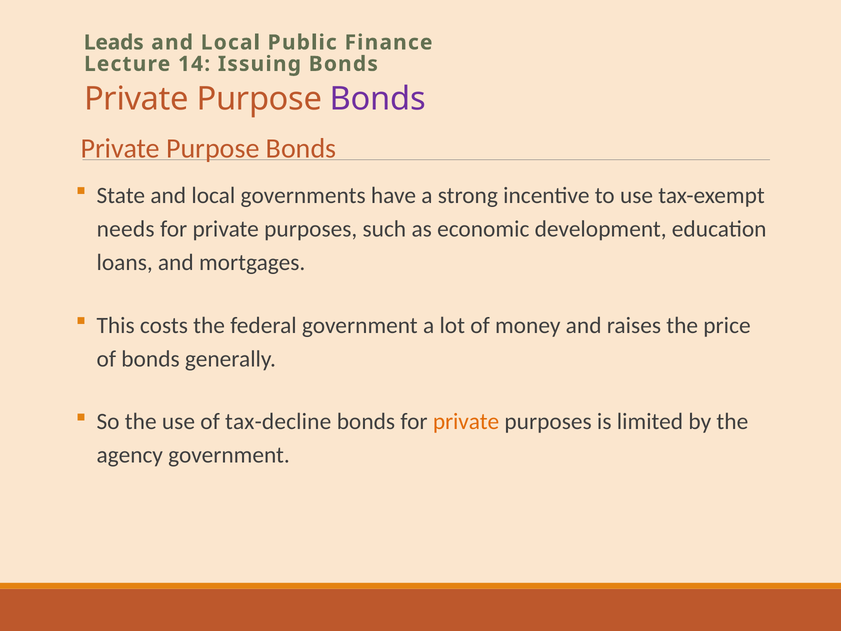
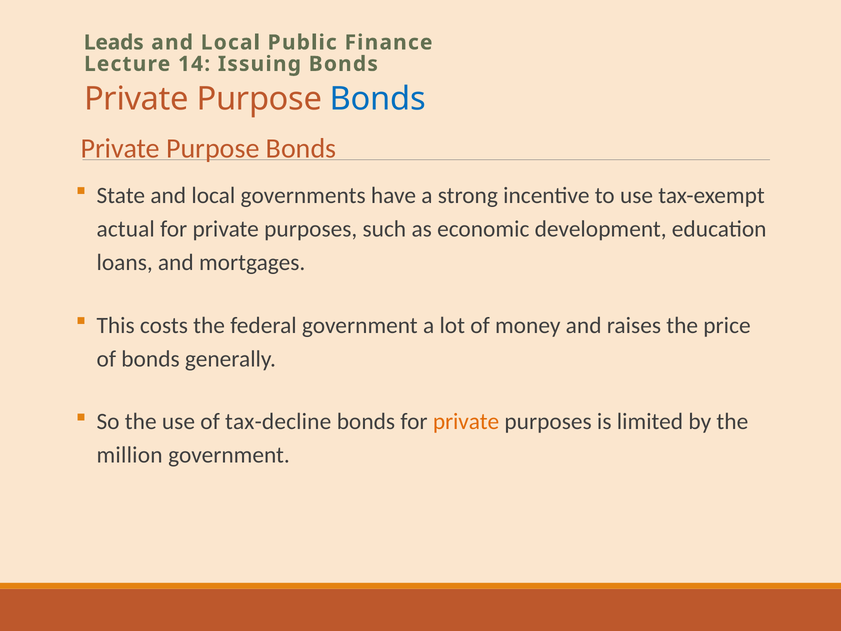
Bonds colour: purple -> blue (378, 99)
needs: needs -> actual (126, 229)
agency: agency -> million (130, 455)
